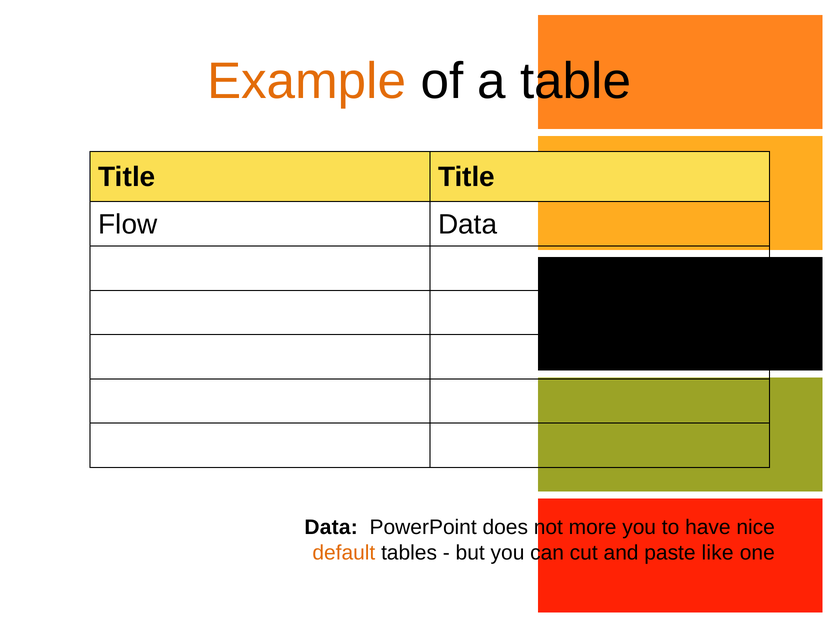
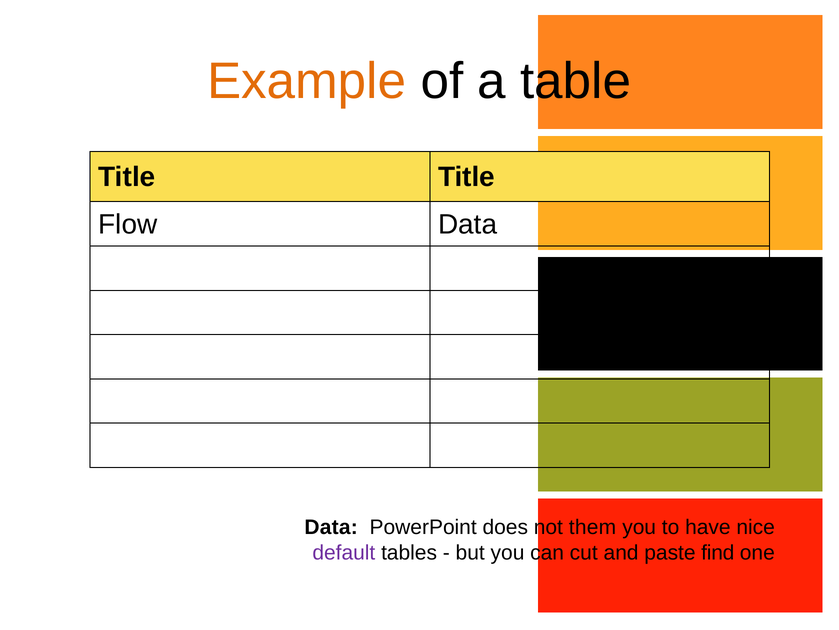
more: more -> them (592, 527)
default colour: orange -> purple (344, 552)
like: like -> find (718, 552)
